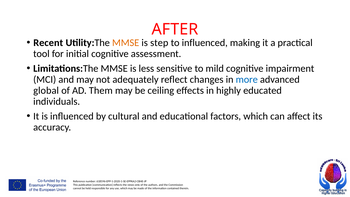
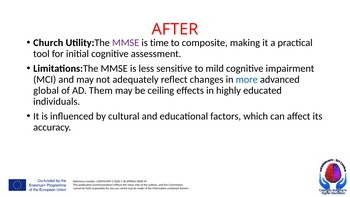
Recent: Recent -> Church (48, 43)
MMSE colour: orange -> purple (126, 43)
step: step -> time (159, 43)
to influenced: influenced -> composite (205, 43)
